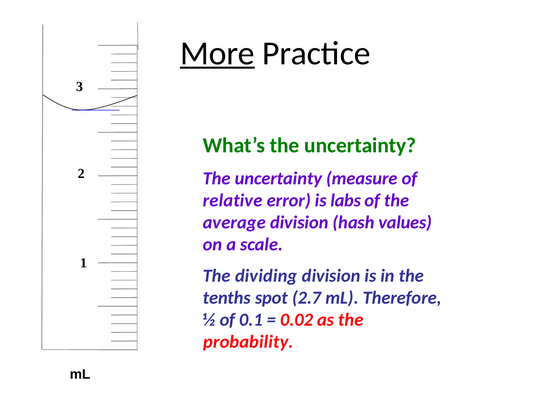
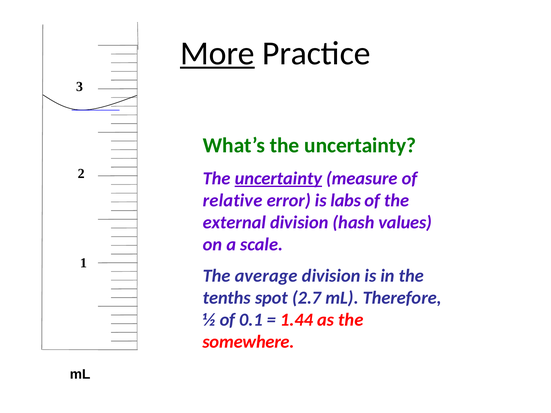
uncertainty underline: none -> present (278, 179)
average: average -> external (234, 223)
dividing: dividing -> average (266, 276)
0.02: 0.02 -> 1.44 (297, 320)
probability: probability -> somewhere (248, 342)
